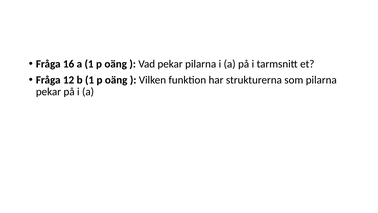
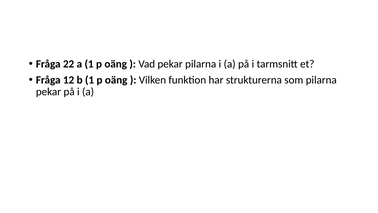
16: 16 -> 22 (69, 64)
